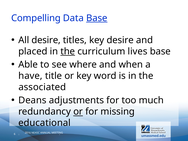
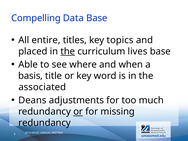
Base underline: present -> none (97, 18)
All desire: desire -> entire (46, 40)
key desire: desire -> topics (120, 40)
have: have -> basis (31, 76)
educational: educational -> redundancy (45, 123)
